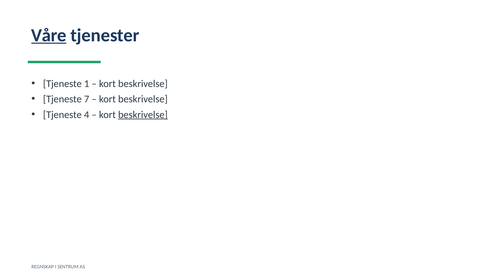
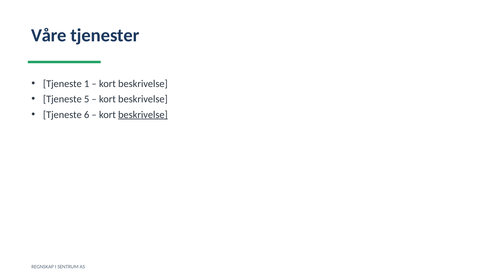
Våre underline: present -> none (49, 35)
7: 7 -> 5 (87, 99)
4: 4 -> 6 (87, 115)
